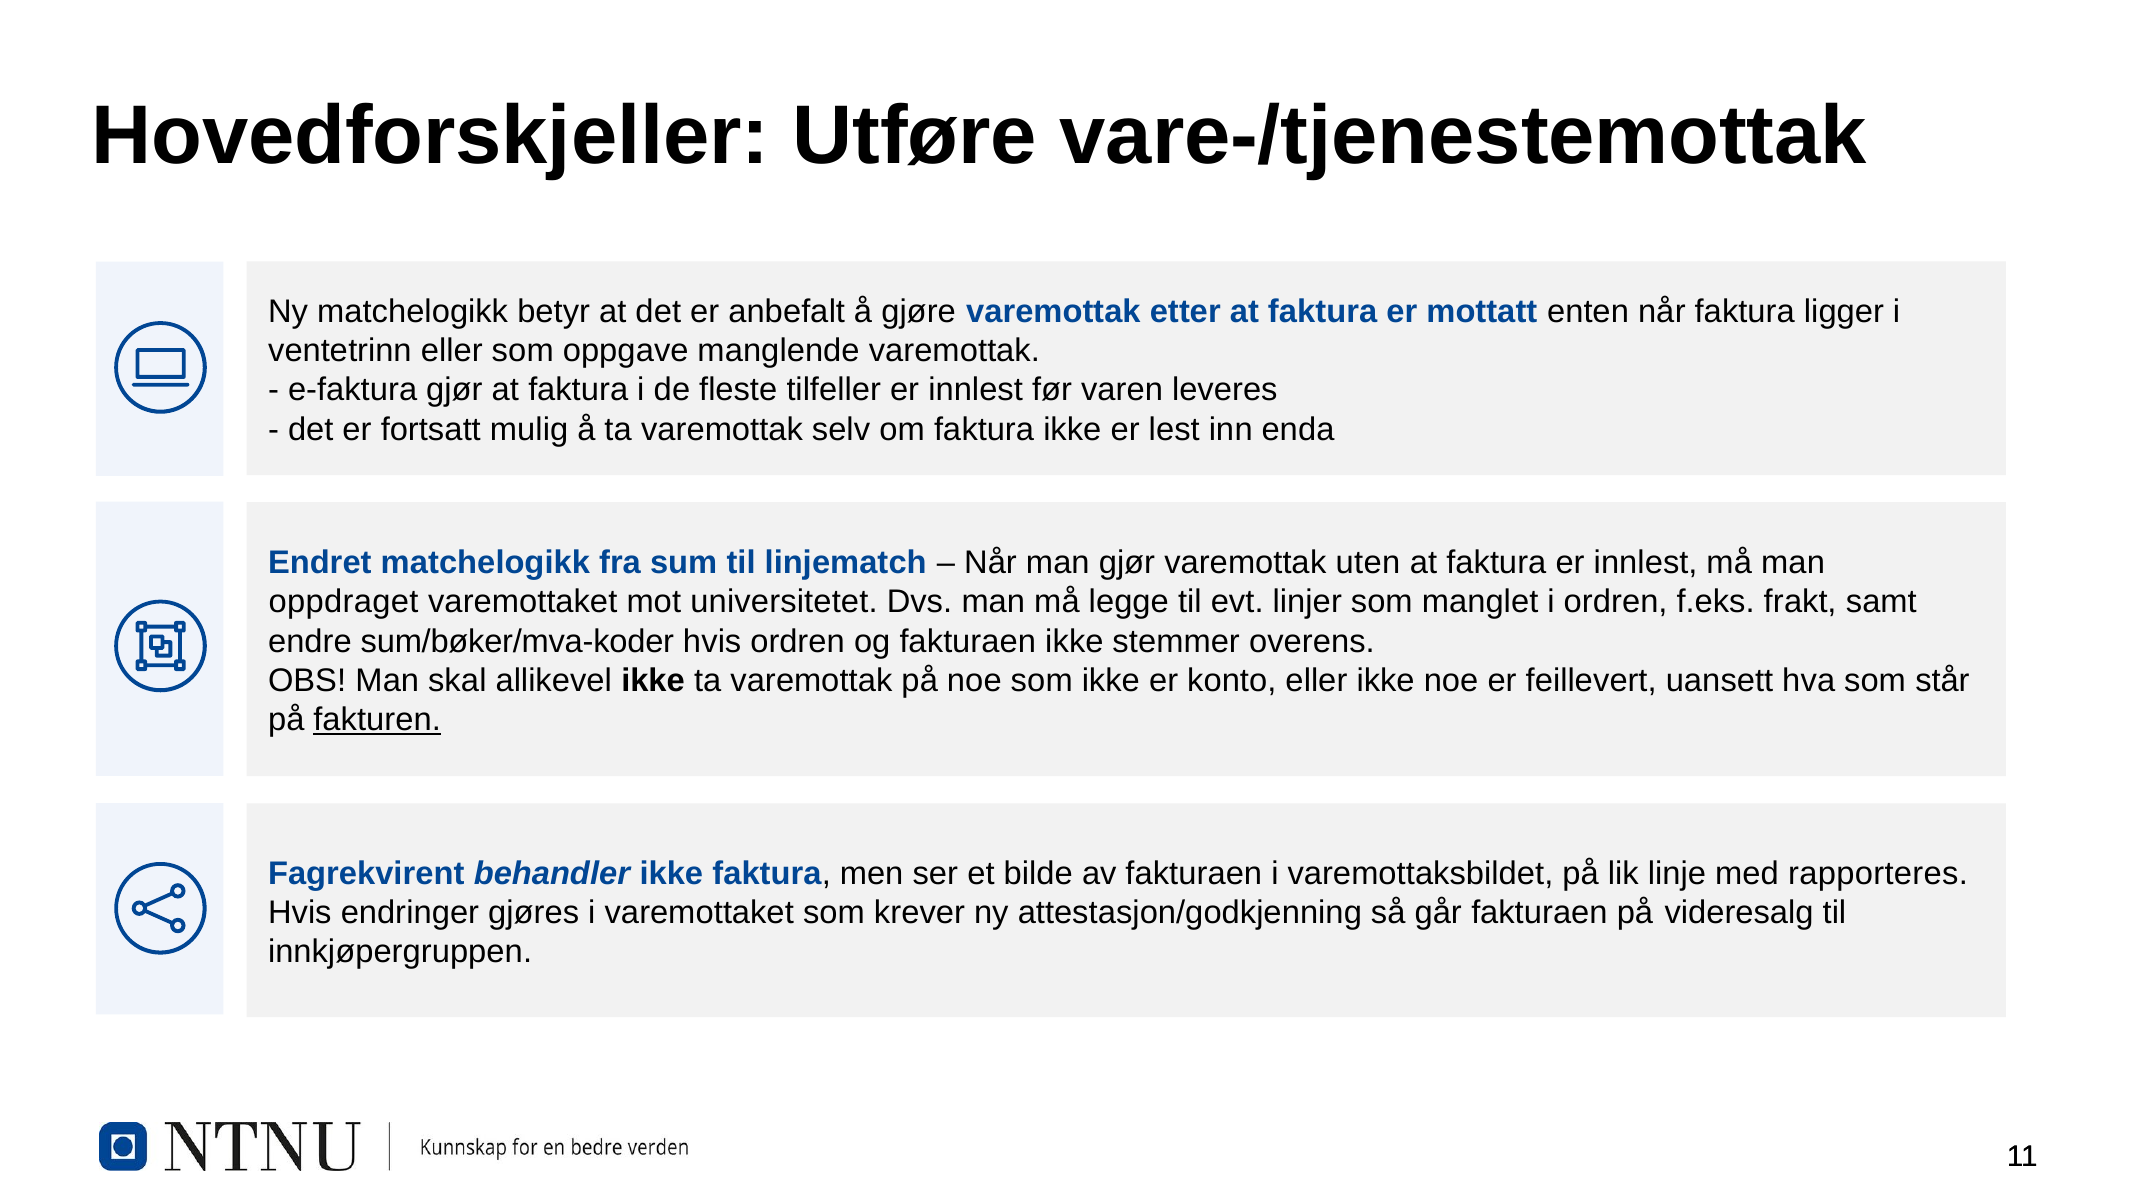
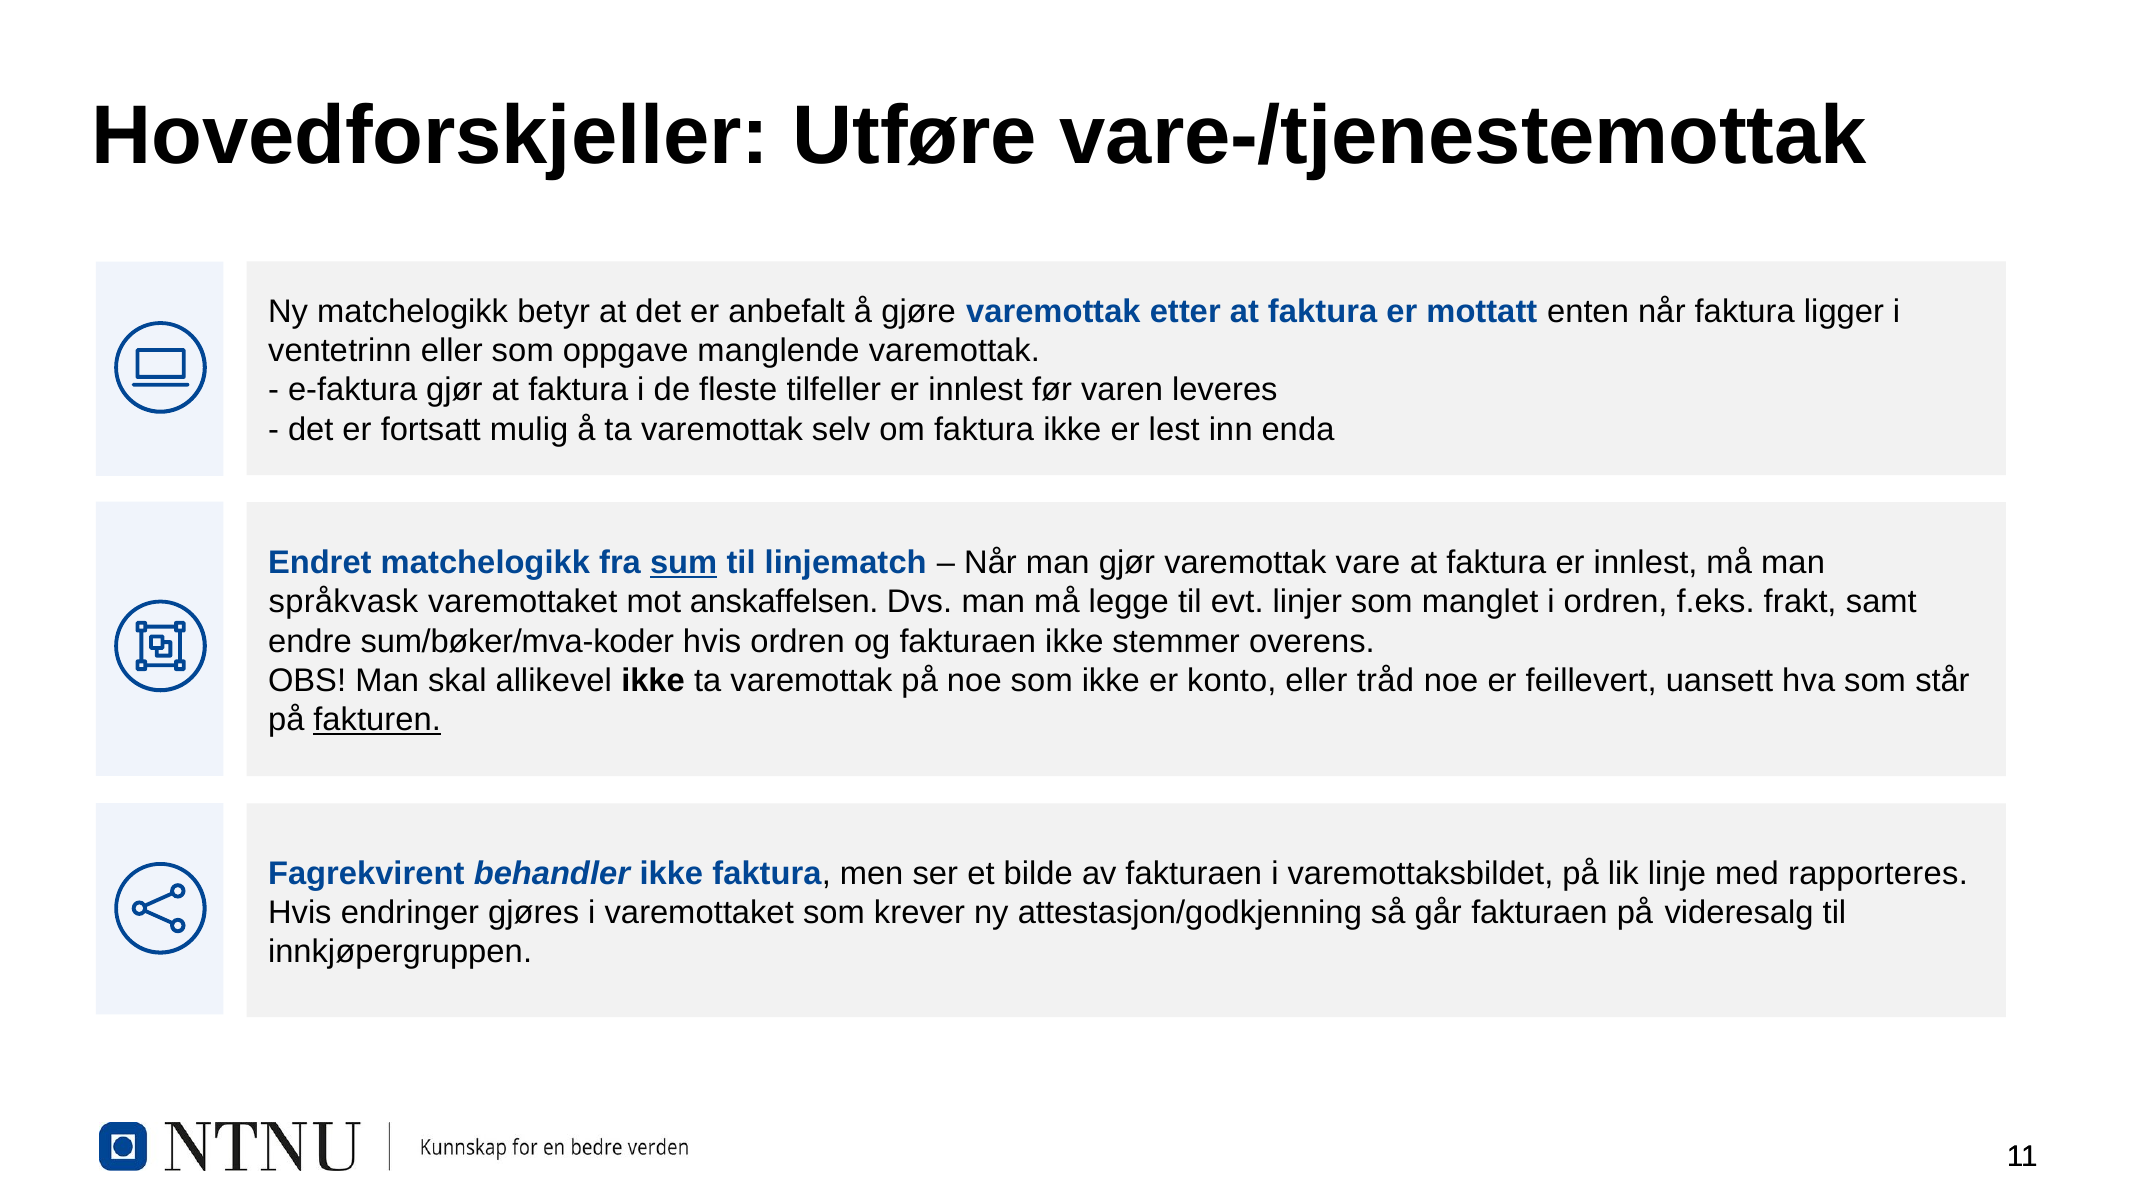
sum underline: none -> present (684, 563)
uten: uten -> vare (1368, 563)
oppdraget: oppdraget -> språkvask (343, 602)
universitetet: universitetet -> anskaffelsen (784, 602)
eller ikke: ikke -> tråd (1385, 681)
